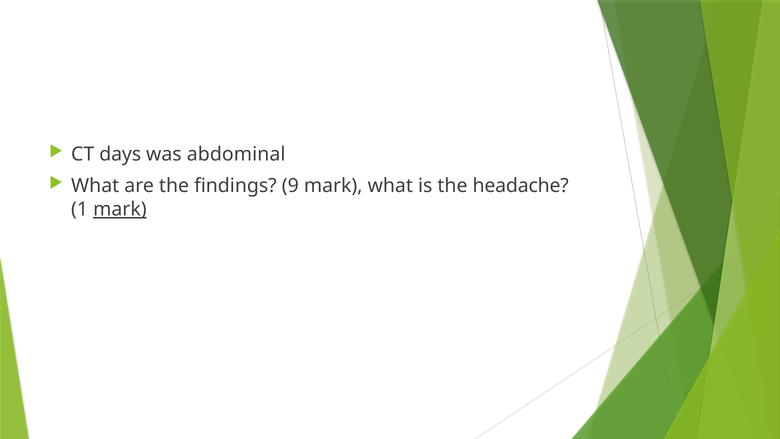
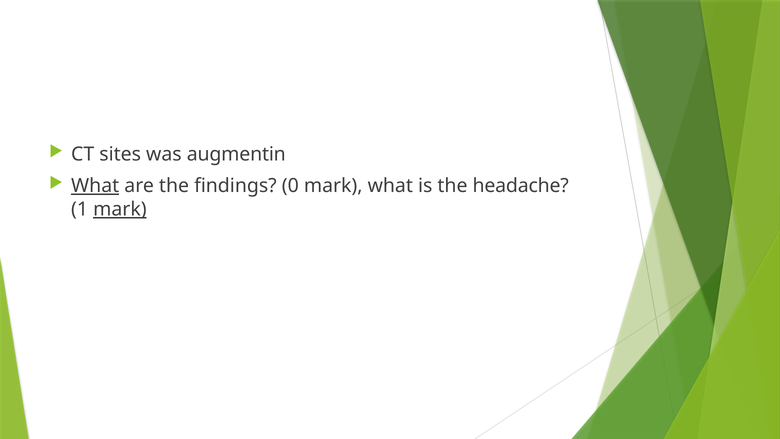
days: days -> sites (120, 154)
abdominal: abdominal -> augmentin (236, 154)
What underline: none -> present (95, 186)
9: 9 -> 0 (290, 186)
